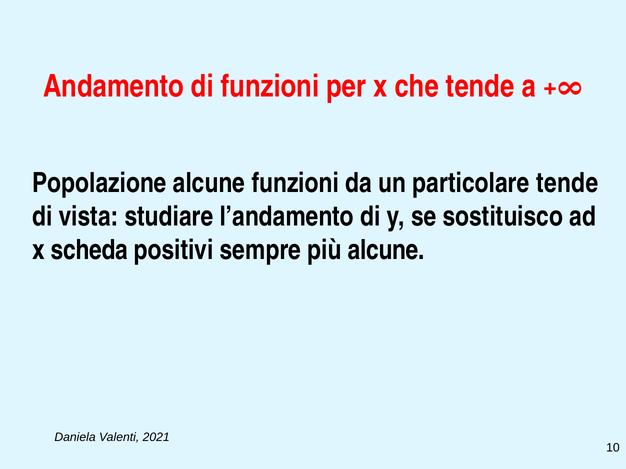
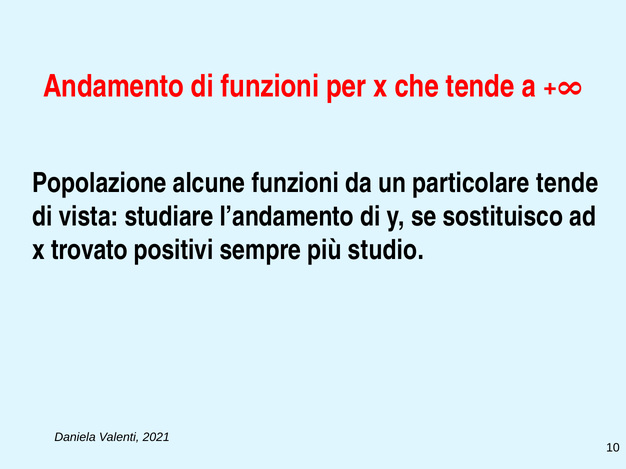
scheda: scheda -> trovato (89, 250)
più alcune: alcune -> studio (386, 250)
